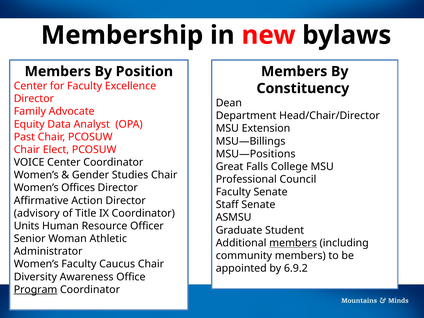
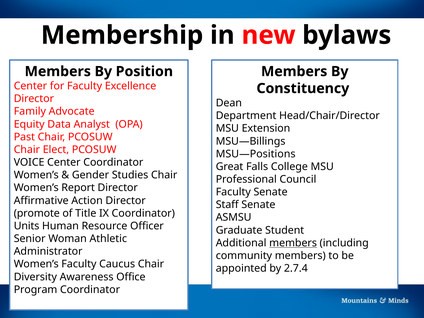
Offices: Offices -> Report (78, 188)
advisory: advisory -> promote (37, 213)
6.9.2: 6.9.2 -> 2.7.4 (296, 268)
Program underline: present -> none (36, 290)
